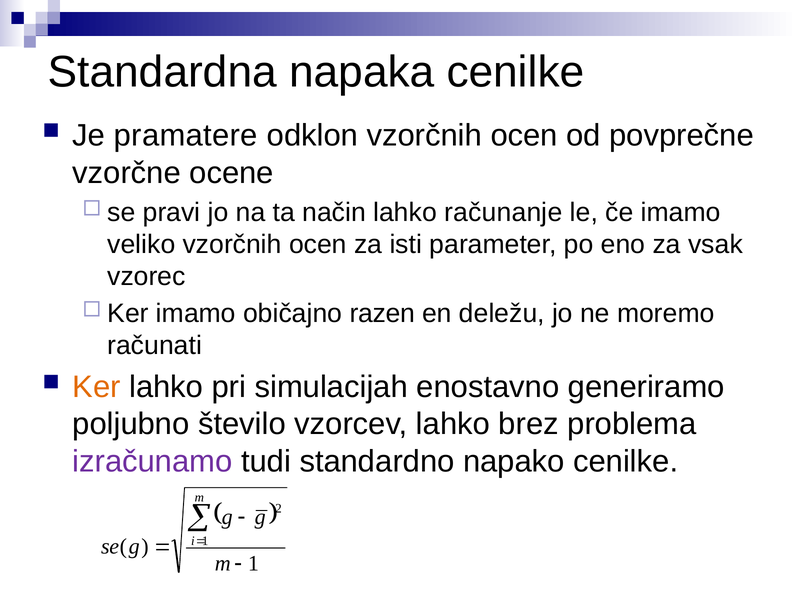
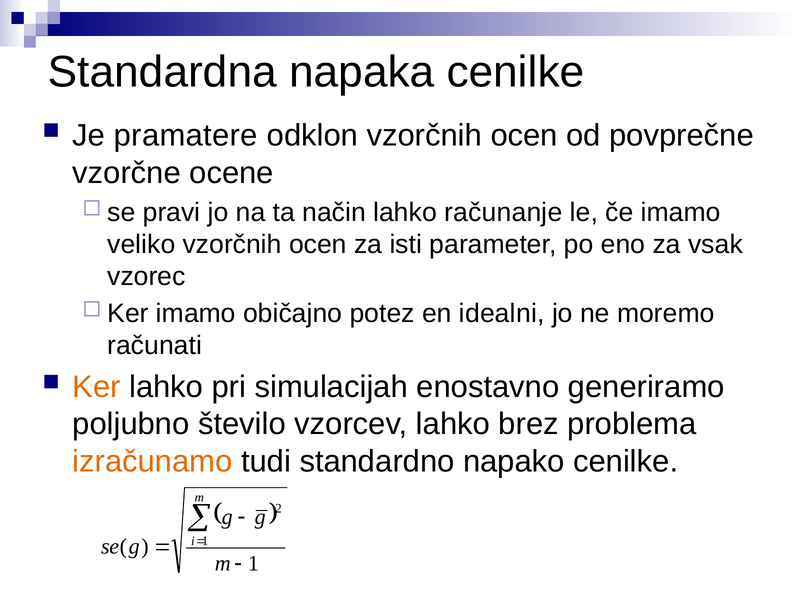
razen: razen -> potez (382, 313)
deležu: deležu -> idealni (502, 313)
izračunamo colour: purple -> orange (152, 461)
